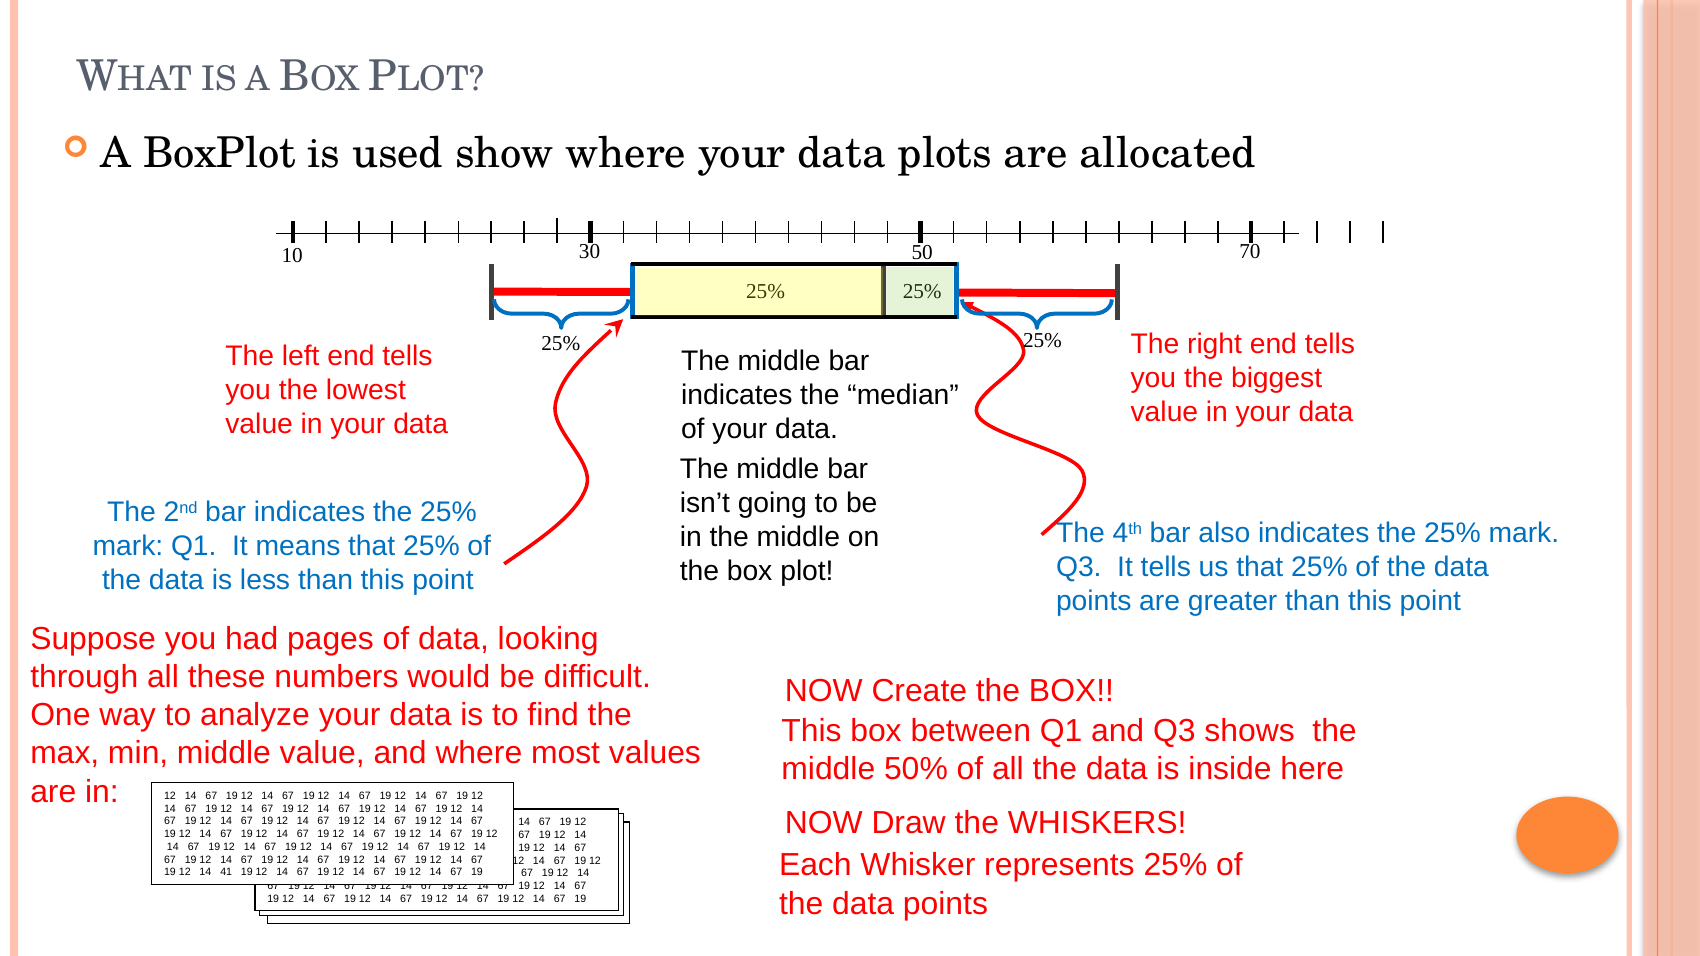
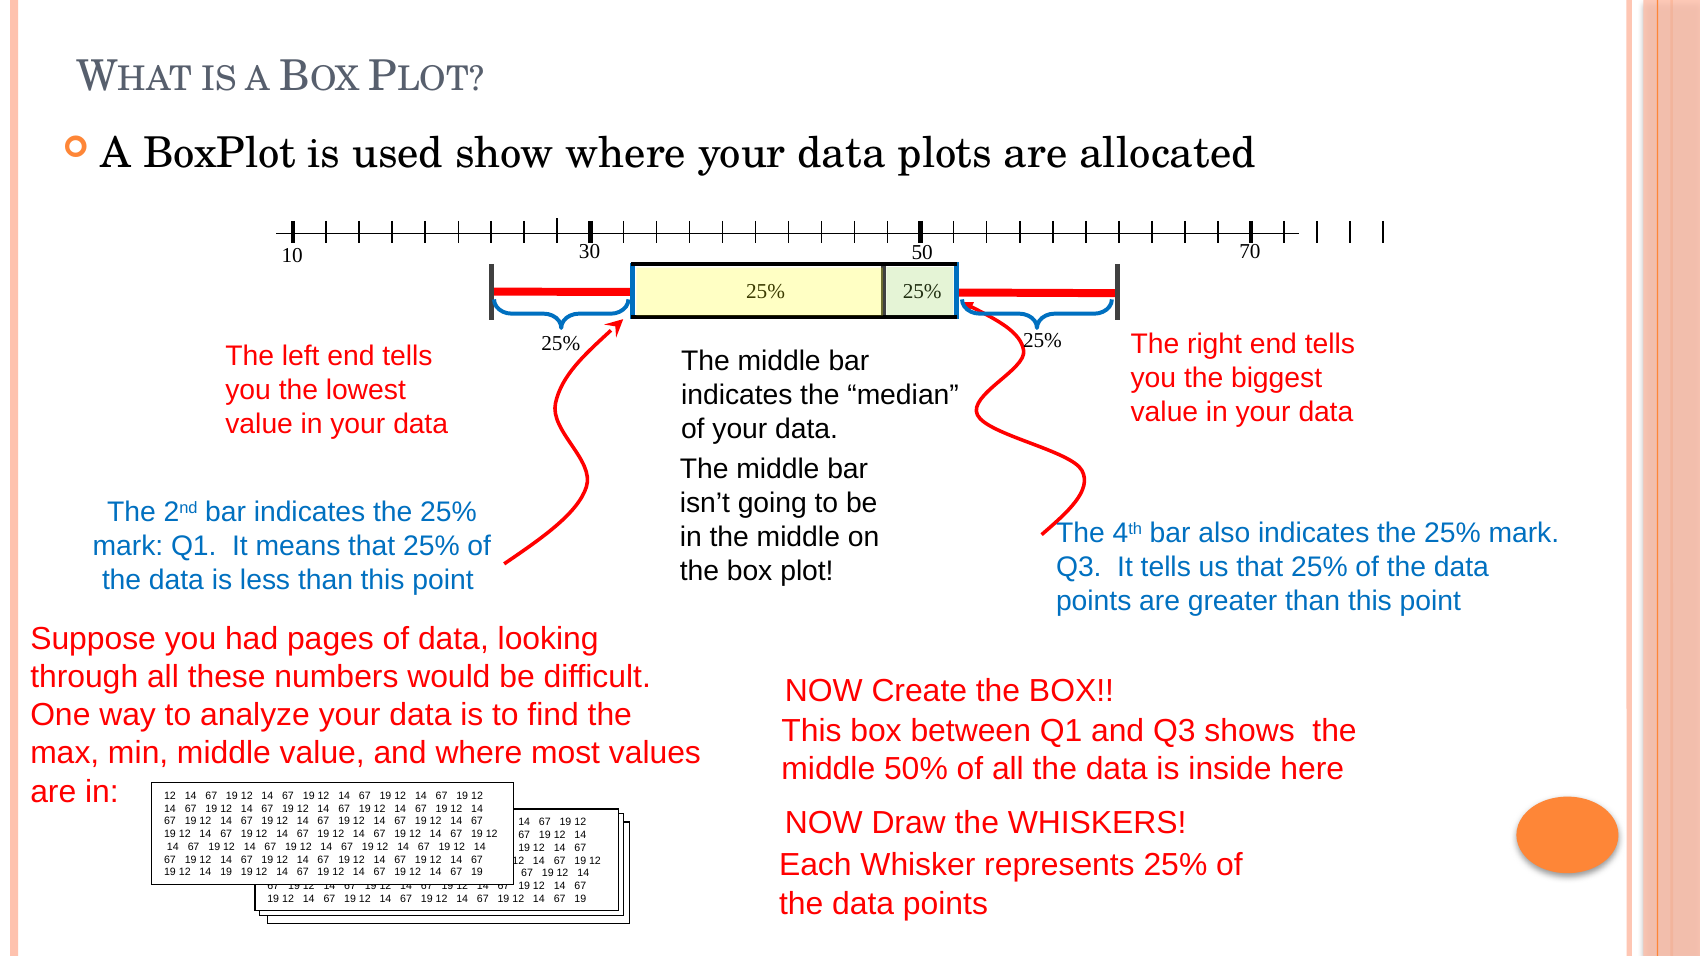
14 41: 41 -> 19 (226, 873)
